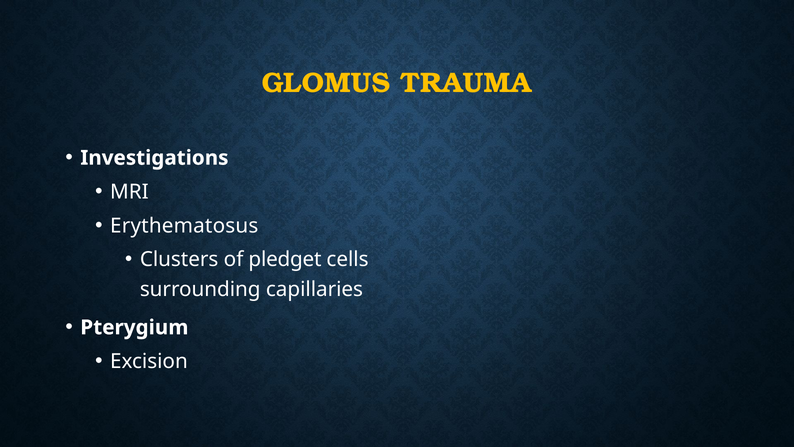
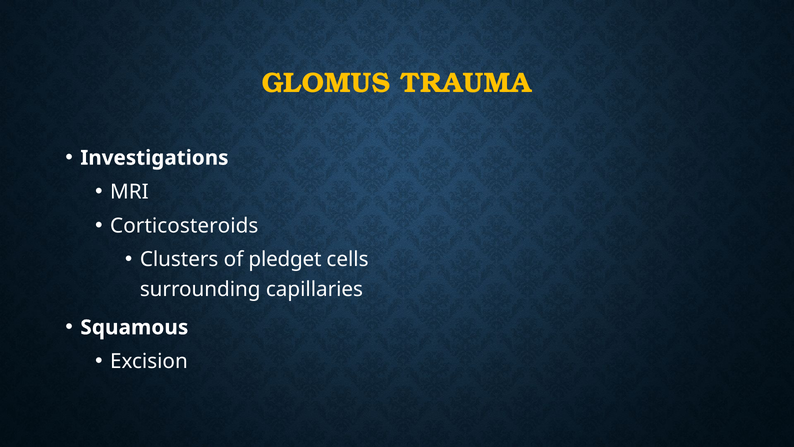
Erythematosus: Erythematosus -> Corticosteroids (184, 226)
Pterygium: Pterygium -> Squamous (134, 327)
